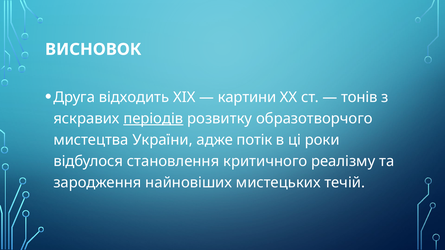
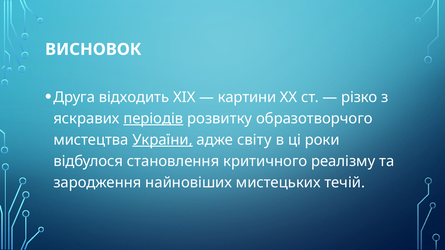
тонів: тонів -> різко (359, 97)
України underline: none -> present (163, 140)
потік: потік -> світу (254, 140)
